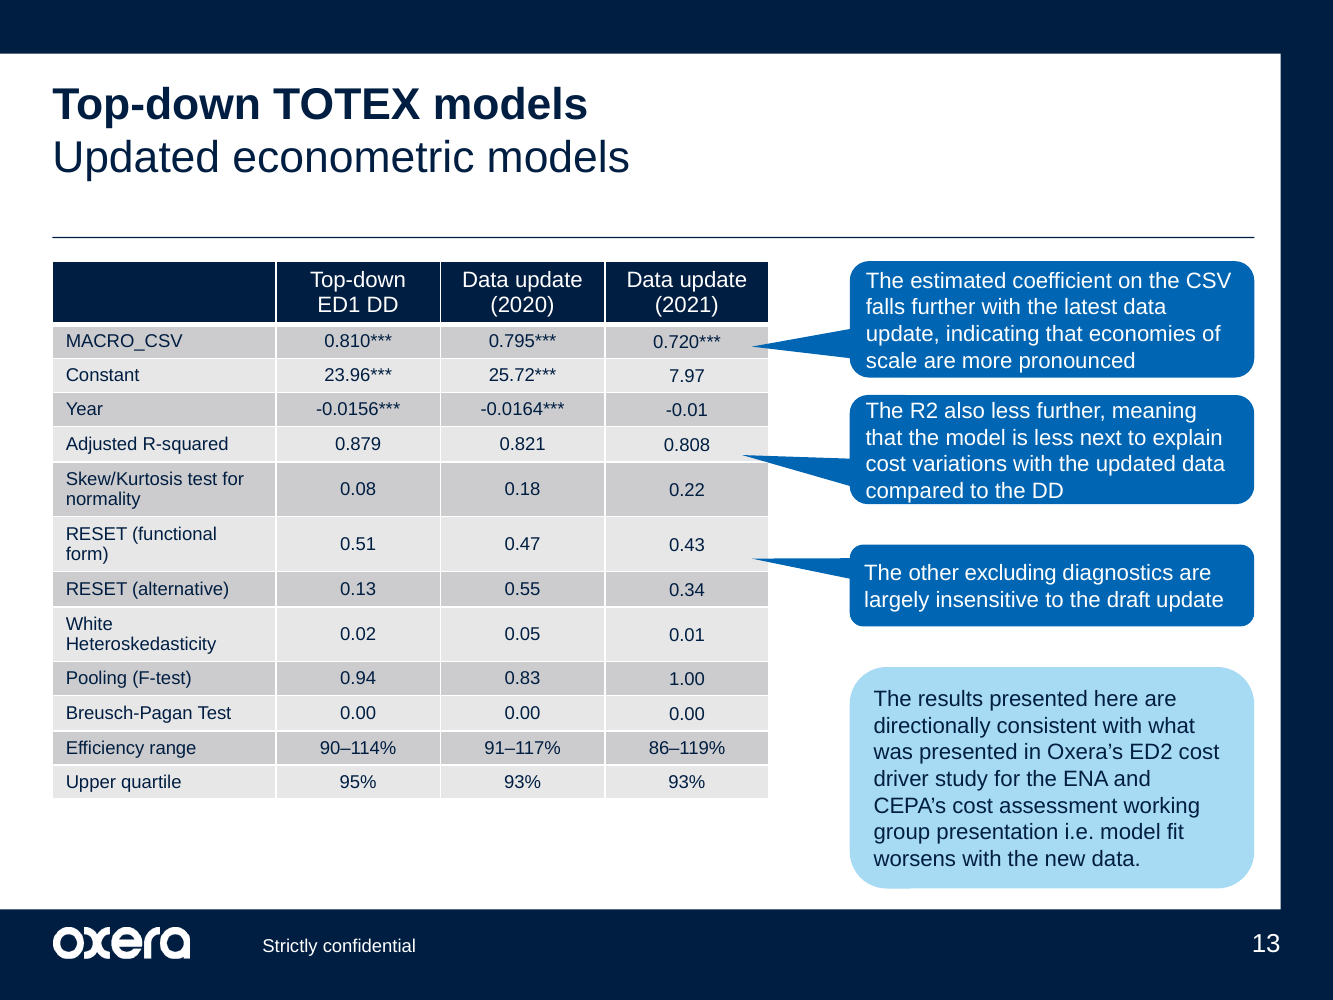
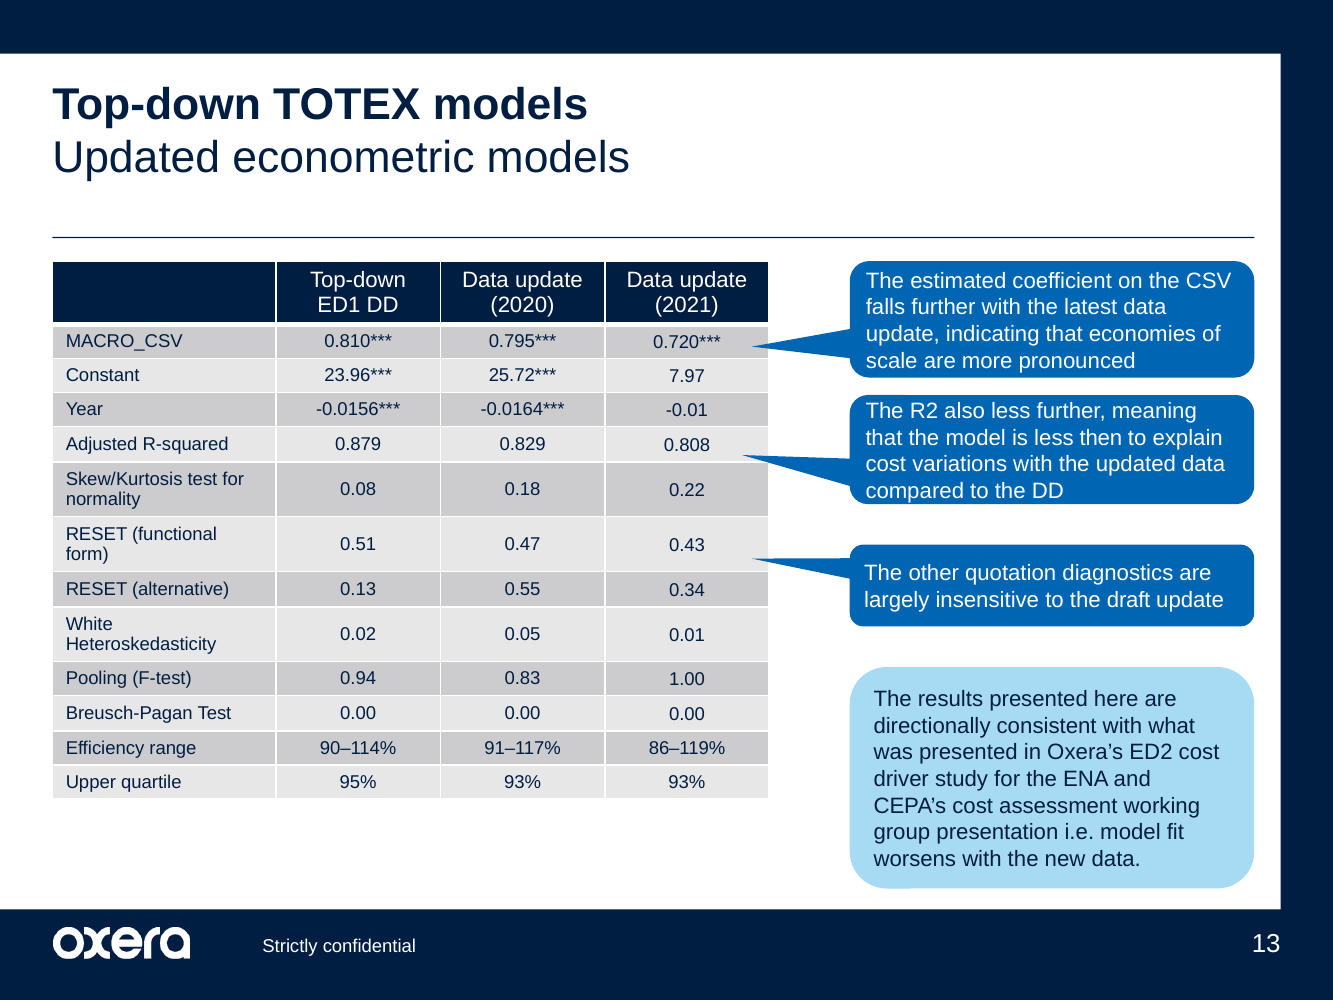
next: next -> then (1101, 438)
0.821: 0.821 -> 0.829 (523, 444)
excluding: excluding -> quotation (1011, 574)
